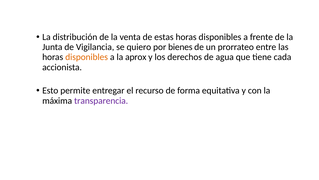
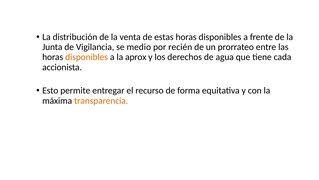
quiero: quiero -> medio (139, 47)
bienes: bienes -> recién (180, 47)
transparencia colour: purple -> orange (101, 100)
